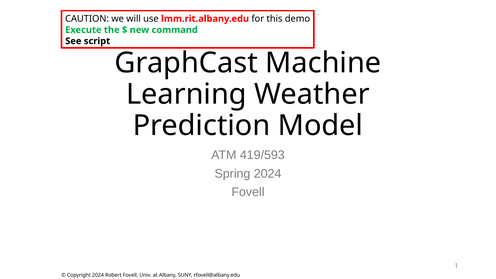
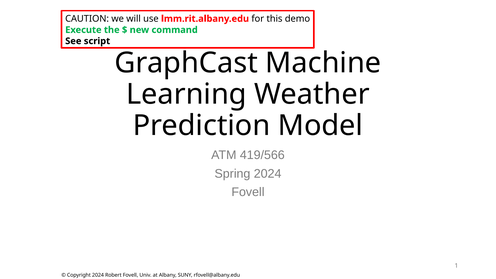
419/593: 419/593 -> 419/566 (262, 155)
